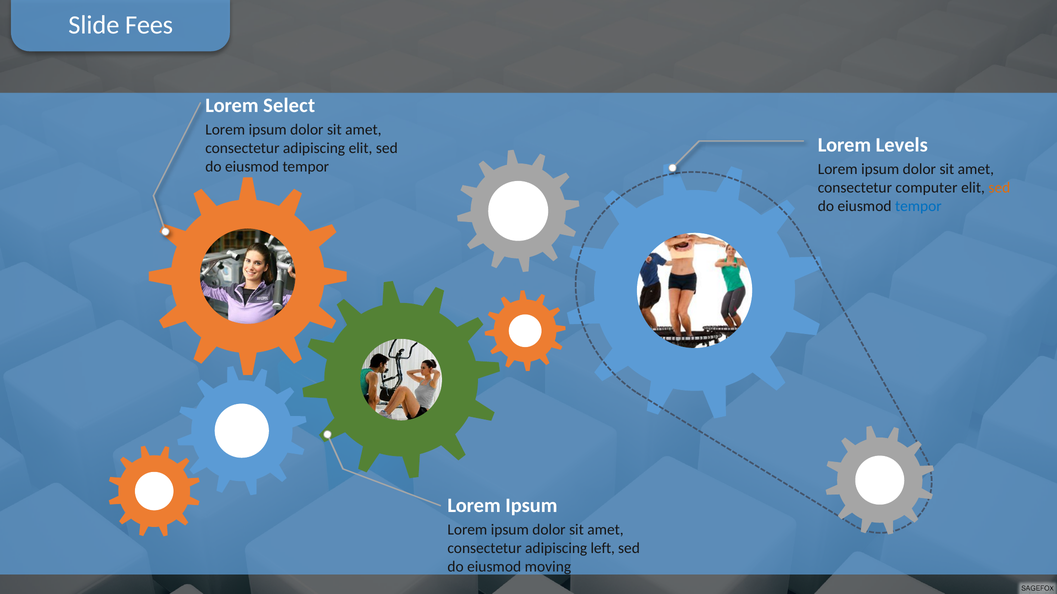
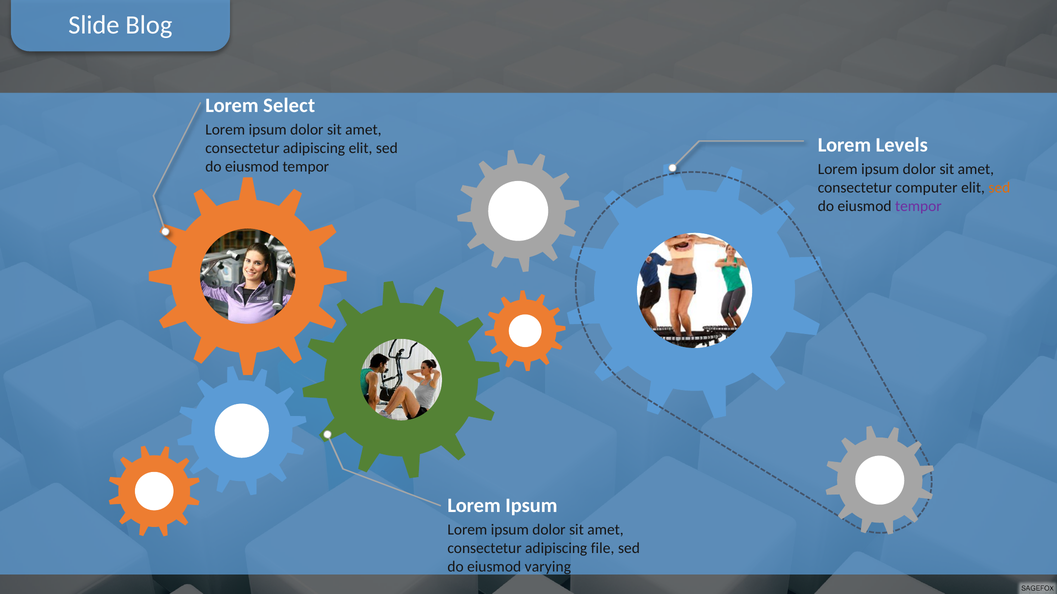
Fees: Fees -> Blog (149, 25)
tempor colour: blue -> purple (918, 206)
left: left -> file (603, 549)
moving: moving -> varying (548, 567)
